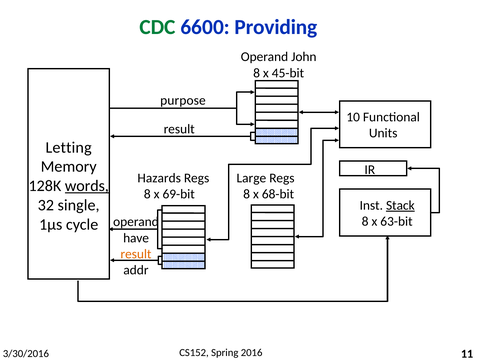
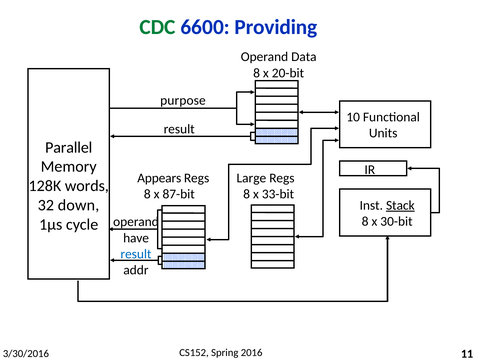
John: John -> Data (304, 57)
45-bit: 45-bit -> 20-bit (288, 73)
Letting: Letting -> Parallel (69, 148)
Hazards: Hazards -> Appears (159, 178)
words underline: present -> none (87, 186)
69-bit: 69-bit -> 87-bit (179, 194)
68-bit: 68-bit -> 33-bit (278, 194)
single: single -> down (79, 205)
63-bit: 63-bit -> 30-bit (396, 222)
result colour: orange -> blue (136, 254)
